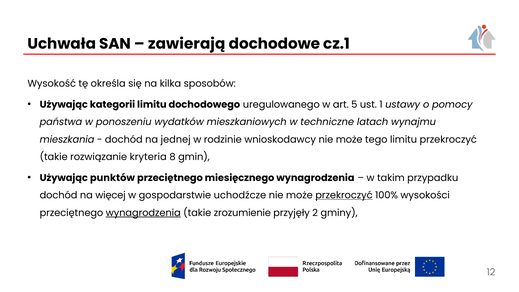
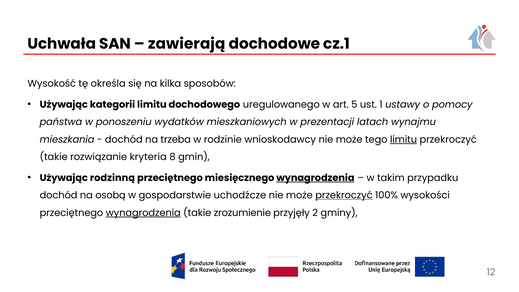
techniczne: techniczne -> prezentacji (327, 122)
jednej: jednej -> trzeba (176, 139)
limitu underline: none -> present (404, 139)
punktów: punktów -> rodzinną (112, 178)
wynagrodzenia underline: none -> present (315, 178)
więcej: więcej -> osobą (110, 195)
